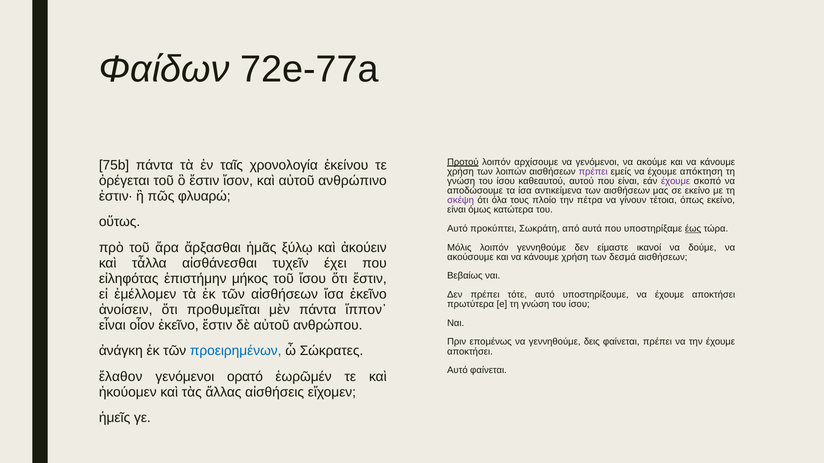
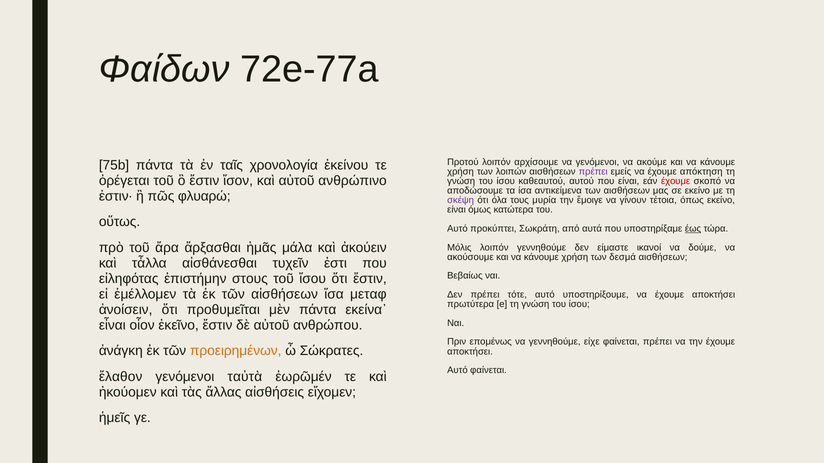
Προτού underline: present -> none (463, 162)
έχουμε colour: purple -> red (676, 181)
πλοίο: πλοίο -> μυρία (544, 200)
πέτρα: πέτρα -> ἔμοιγε (590, 200)
ξύλῳ: ξύλῳ -> μάλα (297, 248)
έχει: έχει -> ἐστι (335, 263)
μήκος: μήκος -> στους (250, 279)
ἴσα ἐκεῖνο: ἐκεῖνο -> μεταφ (368, 294)
ἵππον᾽: ἵππον᾽ -> εκείνα᾽ (366, 310)
δεις: δεις -> είχε (592, 342)
προειρημένων colour: blue -> orange (236, 351)
ορατό: ορατό -> ταὐτὰ (245, 377)
